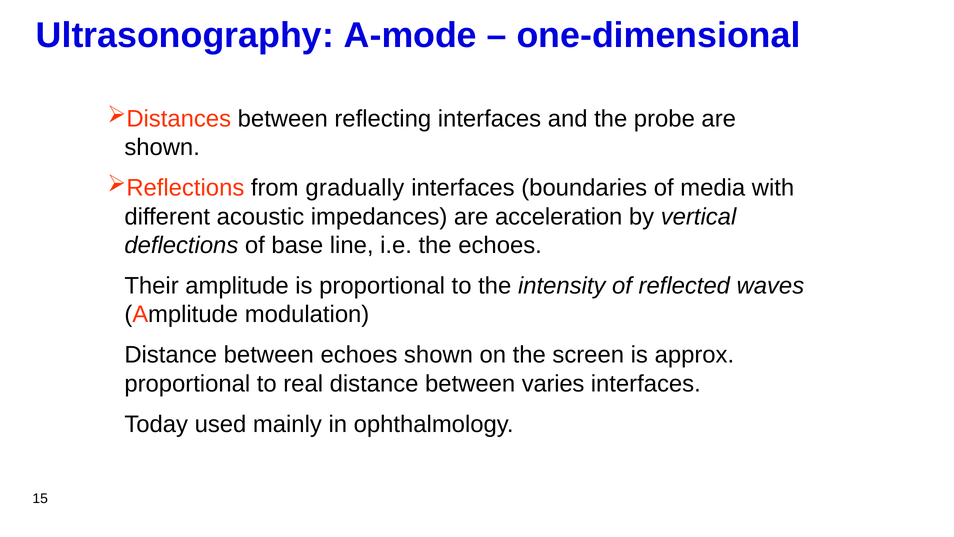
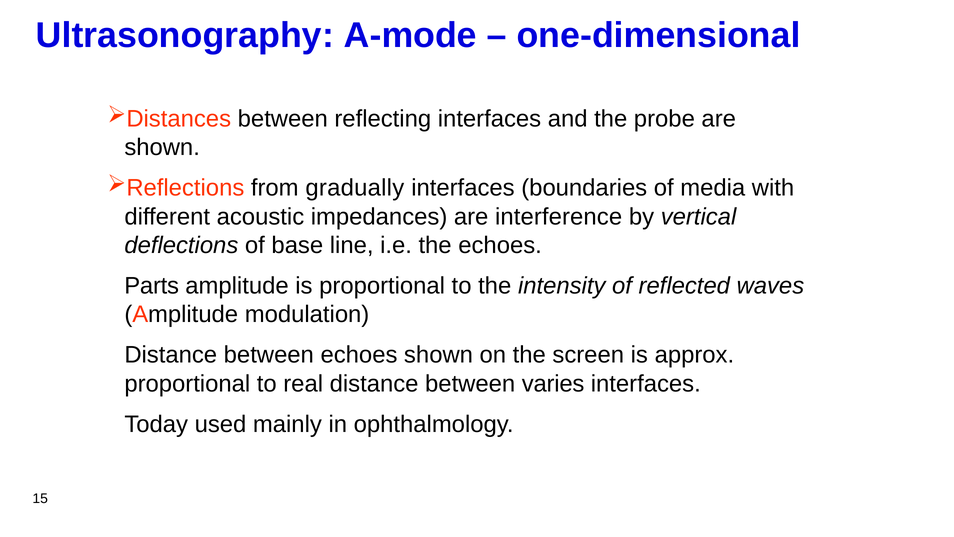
acceleration: acceleration -> interference (559, 216)
Their: Their -> Parts (152, 286)
